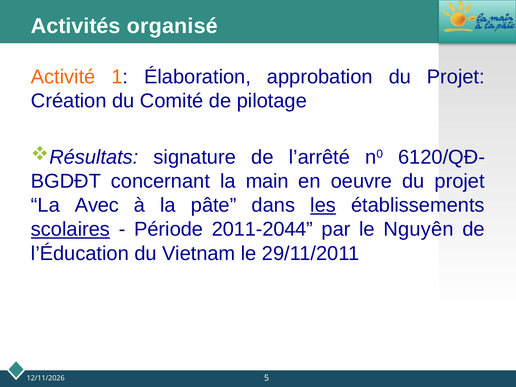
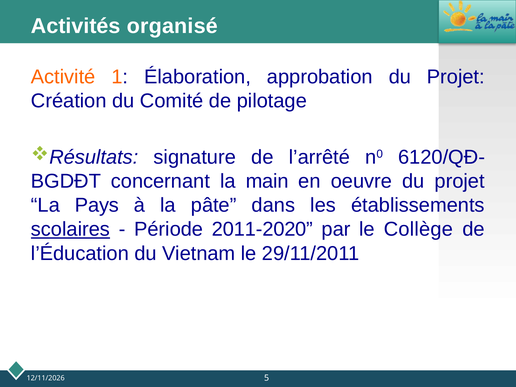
Avec: Avec -> Pays (97, 205)
les underline: present -> none (323, 205)
2011-2044: 2011-2044 -> 2011-2020 (262, 229)
Nguyên: Nguyên -> Collège (419, 229)
